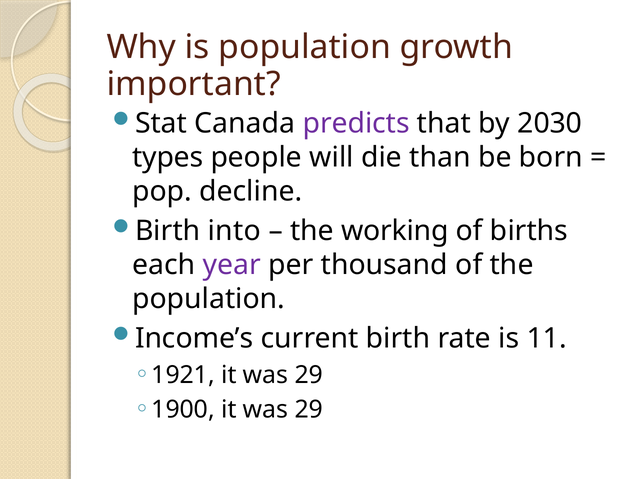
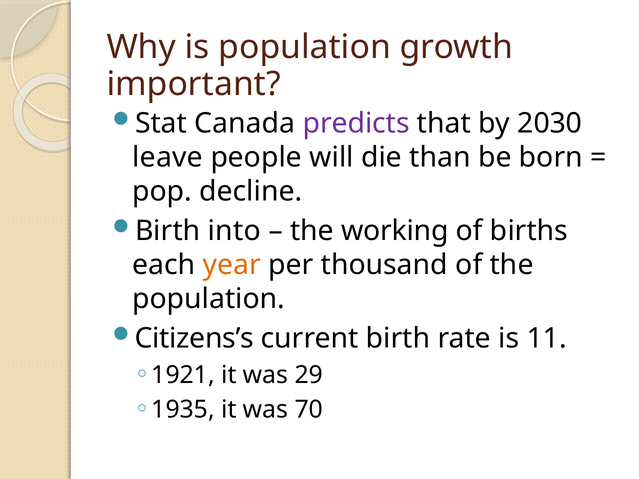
types: types -> leave (168, 157)
year colour: purple -> orange (232, 265)
Income’s: Income’s -> Citizens’s (194, 339)
1900: 1900 -> 1935 (183, 410)
29: 29 -> 70 (309, 410)
